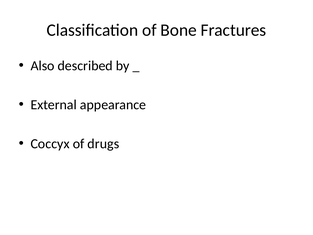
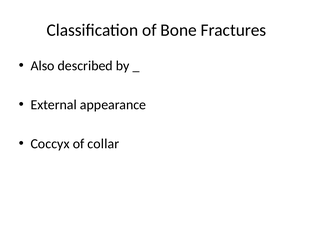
drugs: drugs -> collar (103, 144)
